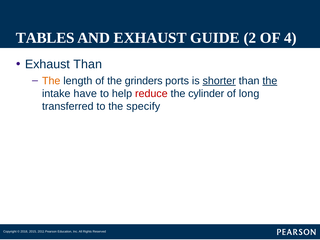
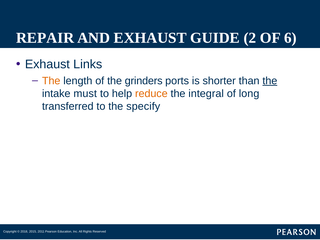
TABLES: TABLES -> REPAIR (45, 38)
4: 4 -> 6 (290, 38)
Exhaust Than: Than -> Links (88, 64)
shorter underline: present -> none (219, 81)
have: have -> must (85, 94)
reduce colour: red -> orange (151, 94)
cylinder: cylinder -> integral (206, 94)
